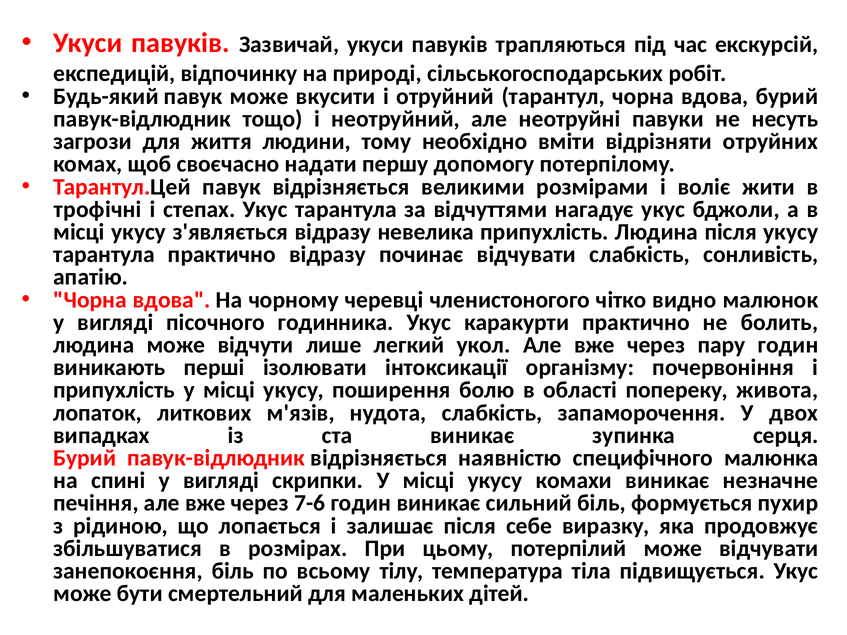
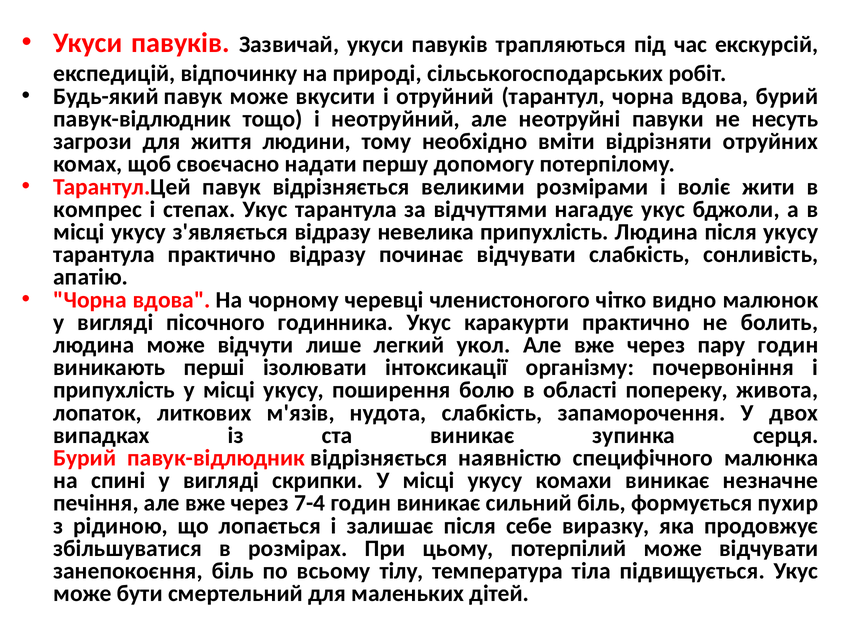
трофічні: трофічні -> компрес (98, 209)
7-6: 7-6 -> 7-4 (310, 503)
